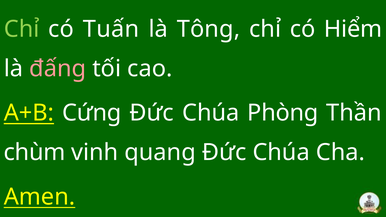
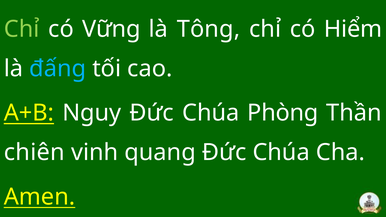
Tuấn: Tuấn -> Vững (111, 29)
đấng colour: pink -> light blue (58, 69)
Cứng: Cứng -> Nguy (92, 113)
chùm: chùm -> chiên (34, 153)
